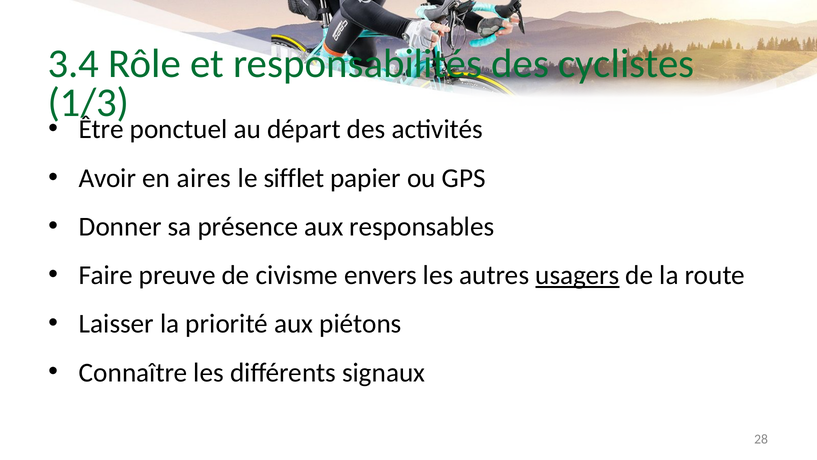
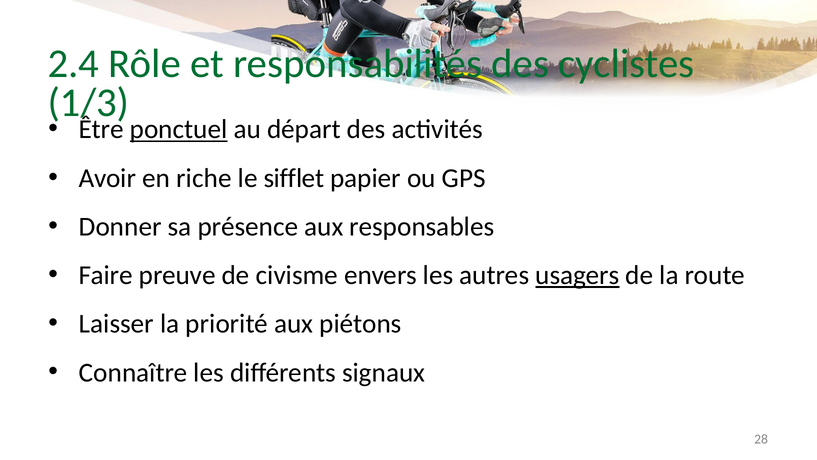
3.4: 3.4 -> 2.4 (73, 64)
ponctuel underline: none -> present (179, 129)
aires: aires -> riche (204, 178)
